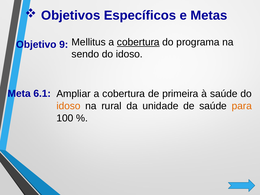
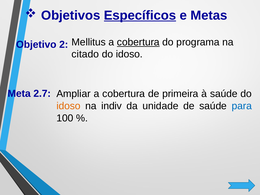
Específicos underline: none -> present (140, 15)
9: 9 -> 2 (64, 45)
sendo: sendo -> citado (85, 54)
6.1: 6.1 -> 2.7 (42, 94)
rural: rural -> indiv (112, 106)
para colour: orange -> blue (242, 106)
